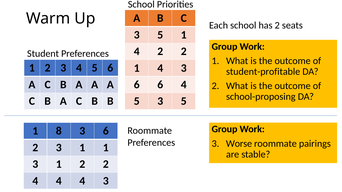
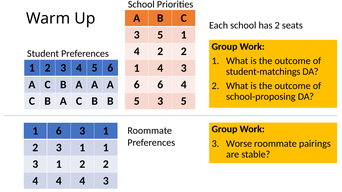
student-profitable: student-profitable -> student-matchings (263, 72)
1 8: 8 -> 6 (59, 131)
6: 6 -> 1 (106, 131)
